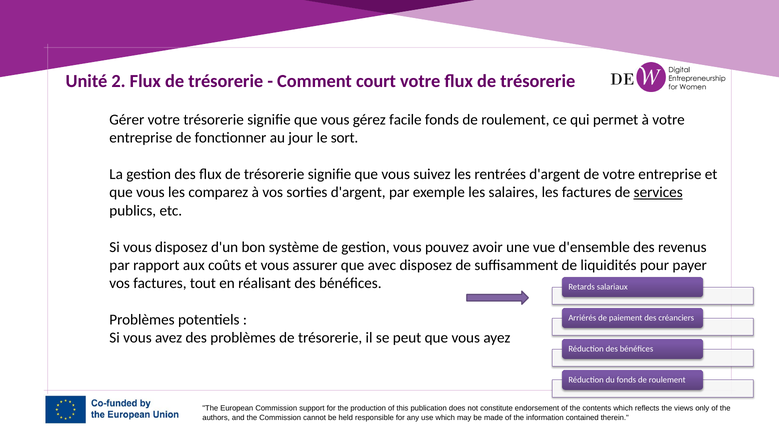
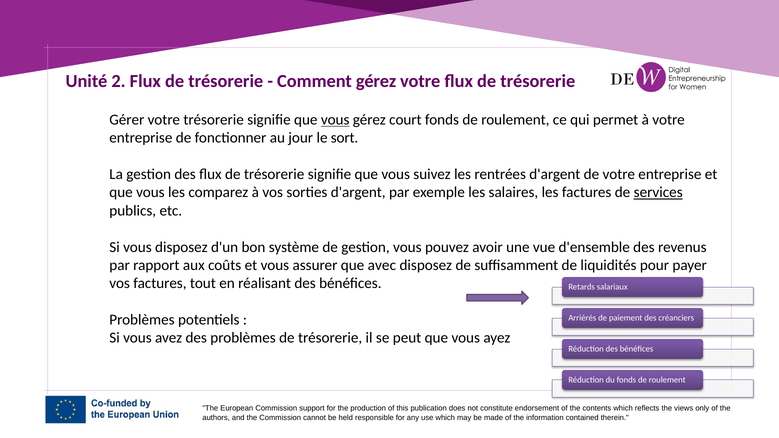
Comment court: court -> gérez (376, 81)
vous underline: none -> present (335, 120)
facile: facile -> court (405, 120)
